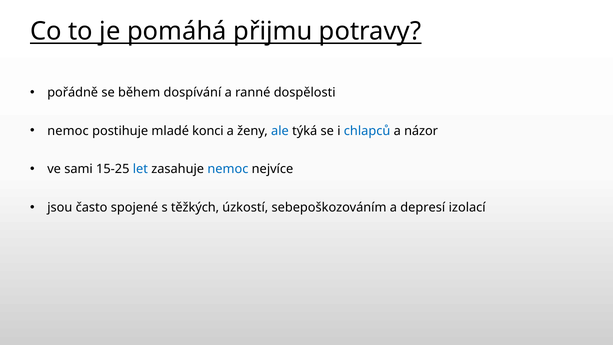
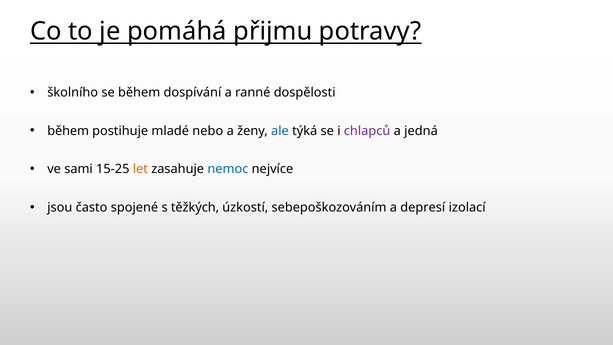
pořádně: pořádně -> školního (73, 93)
nemoc: nemoc -> během (68, 131)
konci: konci -> nebo (208, 131)
chlapců colour: blue -> purple (367, 131)
názor: názor -> jedná (421, 131)
let colour: blue -> orange (140, 169)
